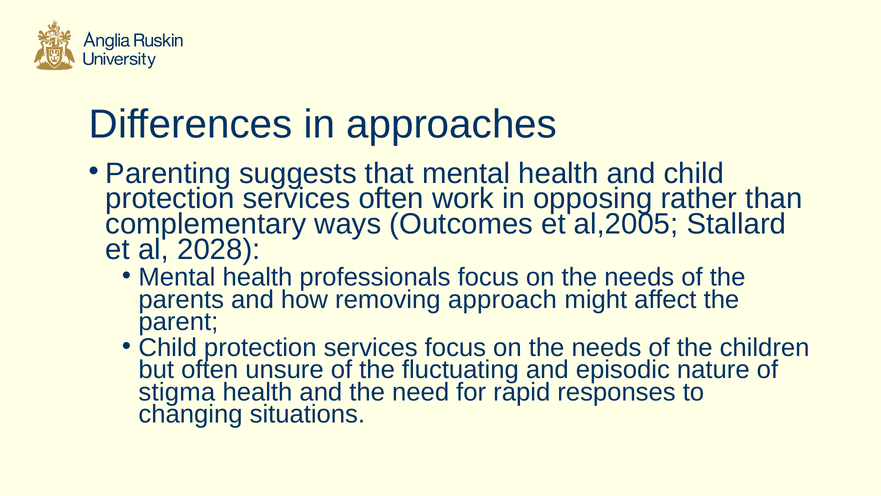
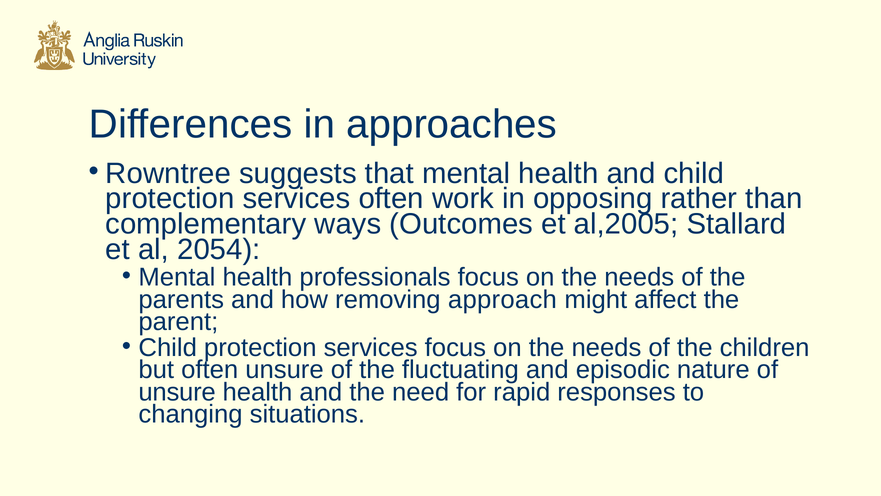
Parenting: Parenting -> Rowntree (168, 173)
2028: 2028 -> 2054 (219, 249)
stigma: stigma -> unsure (177, 392)
